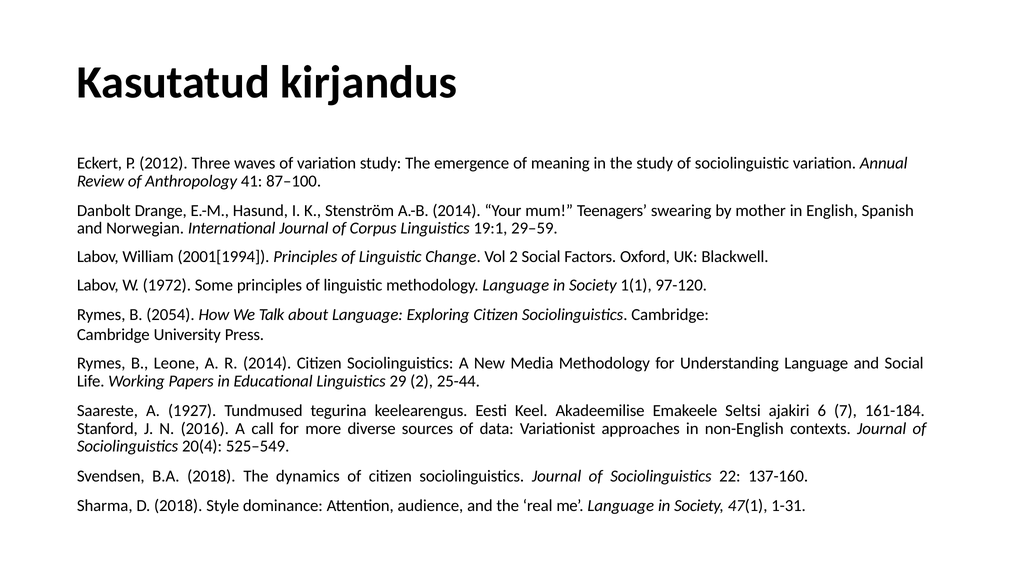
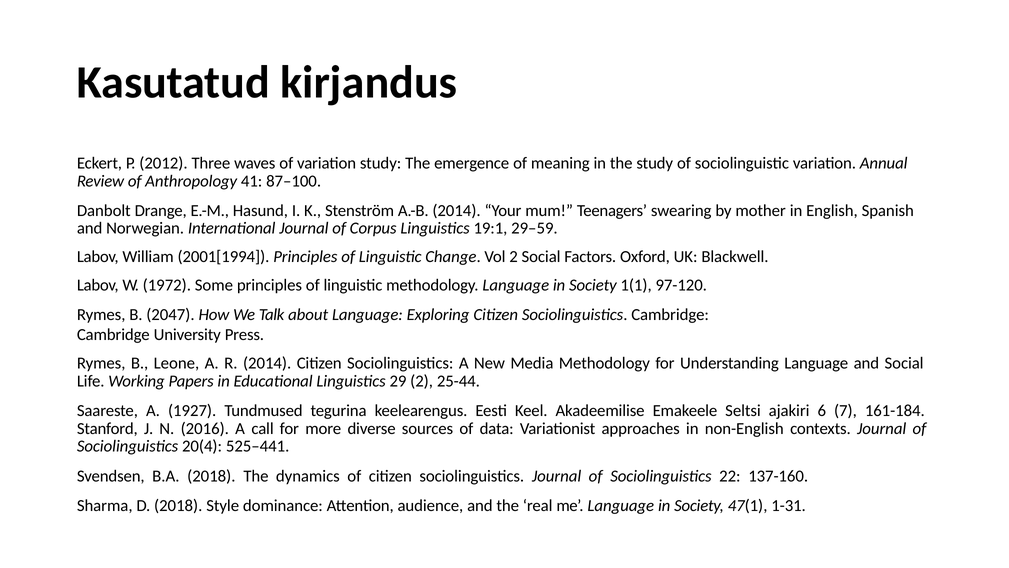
2054: 2054 -> 2047 (170, 314)
525–549: 525–549 -> 525–441 (258, 446)
